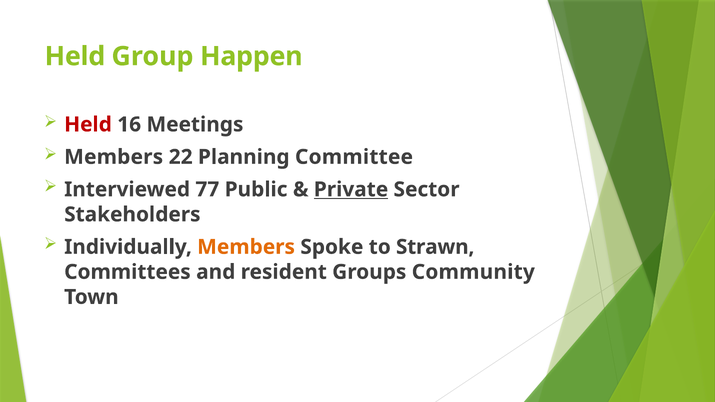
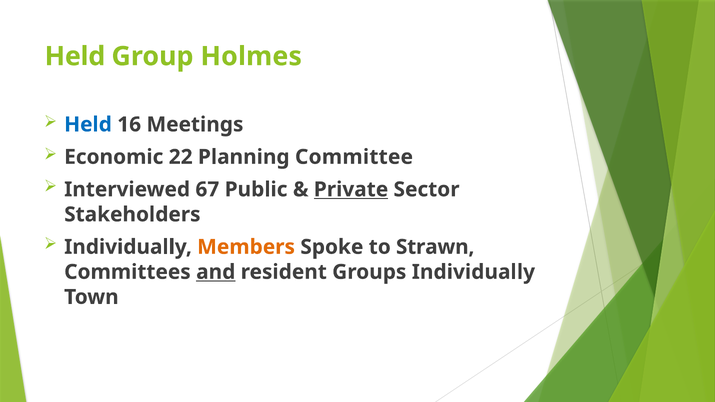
Happen: Happen -> Holmes (251, 56)
Held colour: red -> blue (88, 125)
Members: Members -> Economic (114, 157)
77: 77 -> 67 (207, 190)
and underline: none -> present (216, 272)
Groups Community: Community -> Individually (473, 272)
